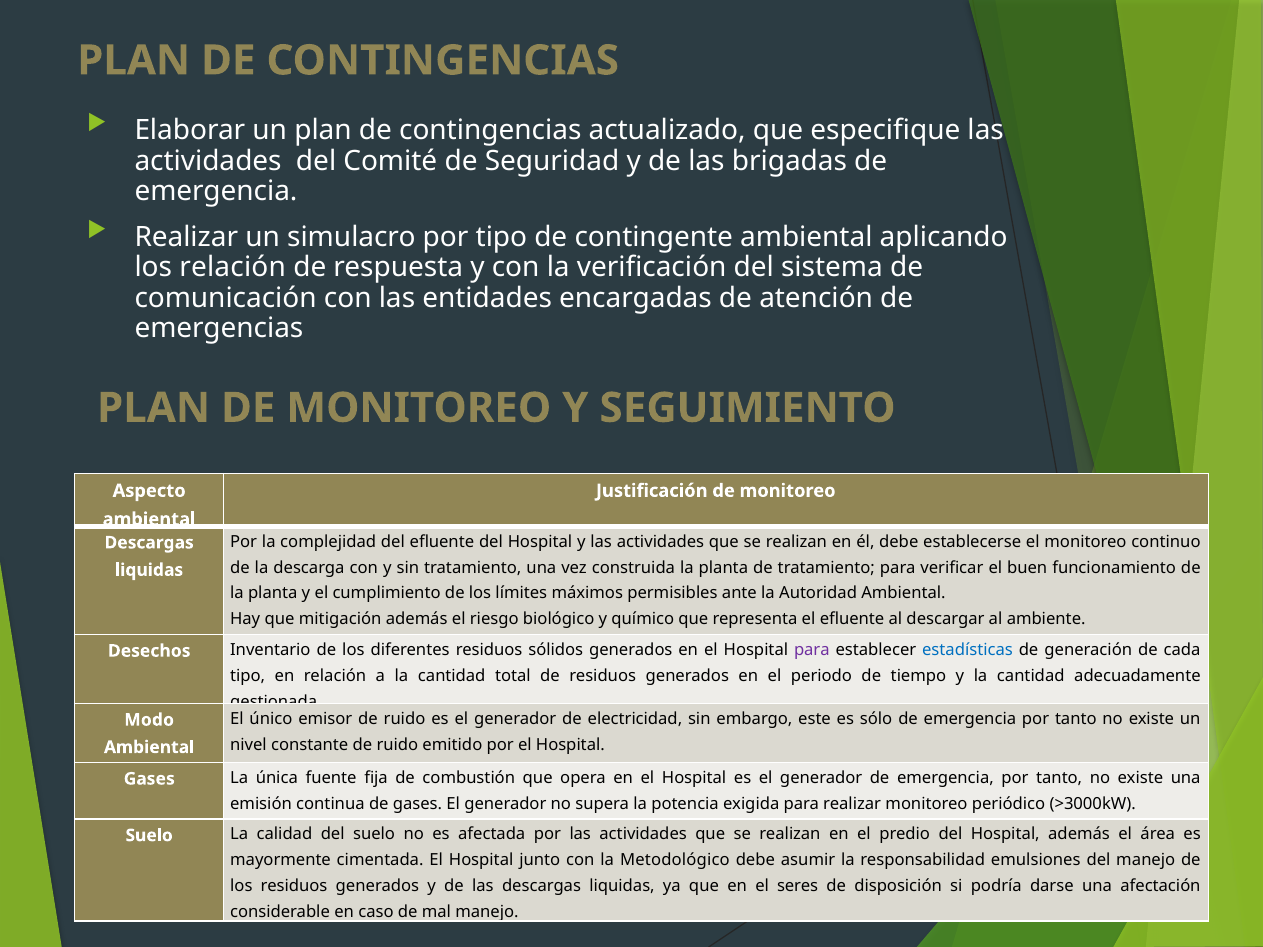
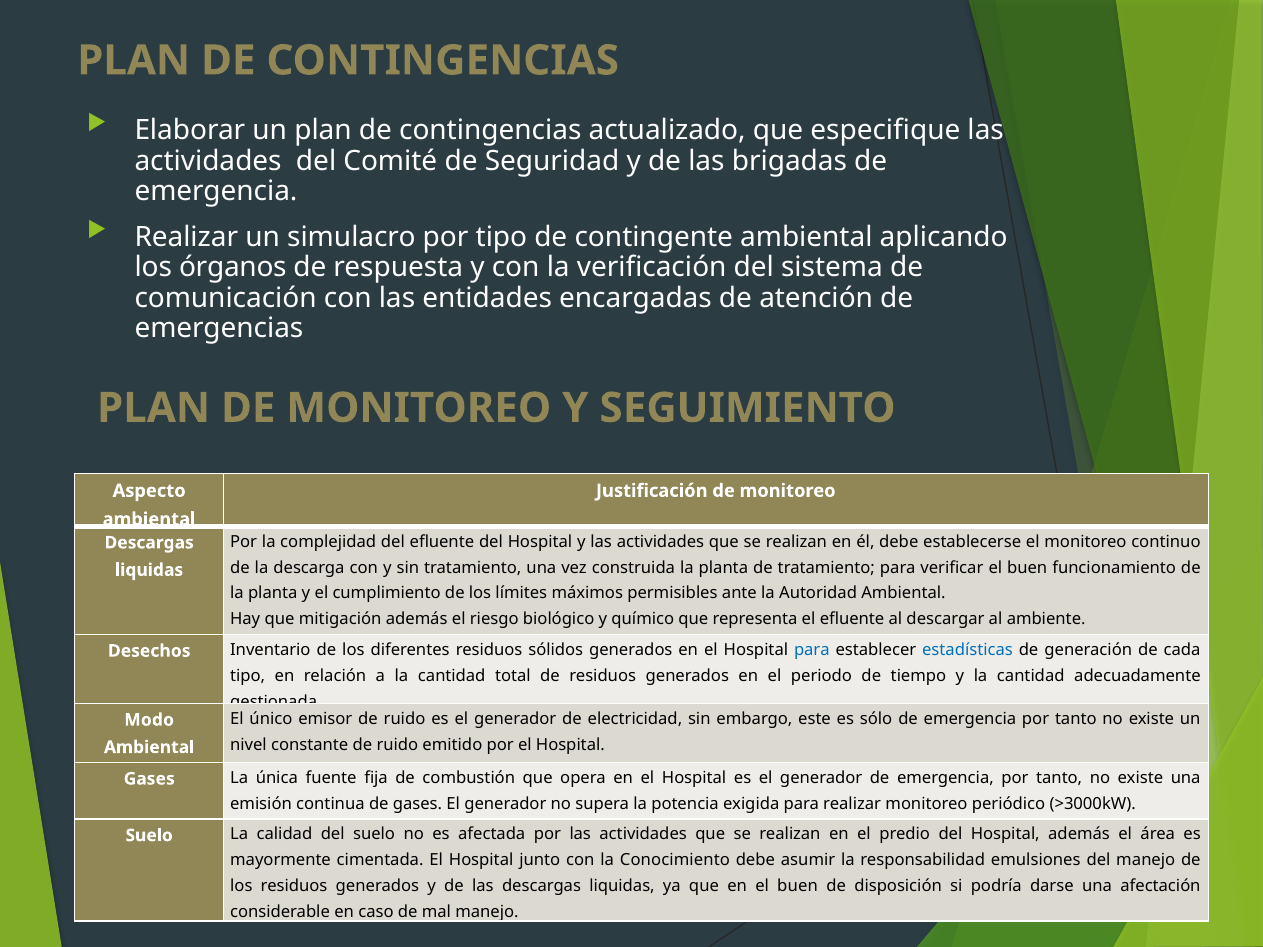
los relación: relación -> órganos (233, 268)
para colour: purple -> blue (812, 650)
Metodológico: Metodológico -> Conocimiento (675, 861)
en el seres: seres -> buen (798, 886)
